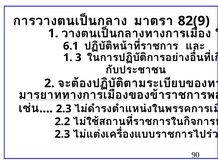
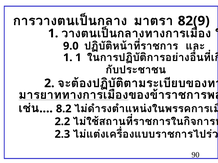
6.1: 6.1 -> 9.0 (71, 46)
1 3: 3 -> 1 (78, 58)
2.3: 2.3 -> 8.2 (64, 109)
